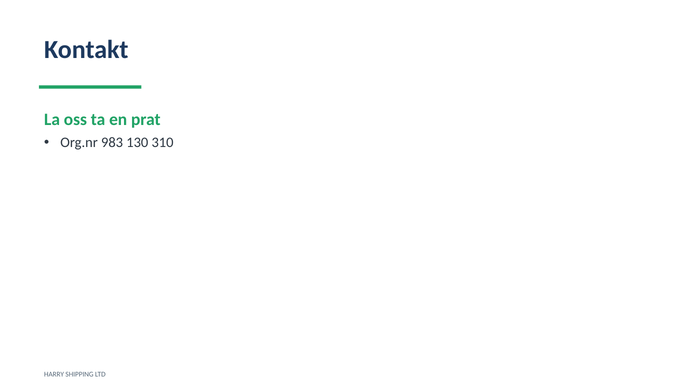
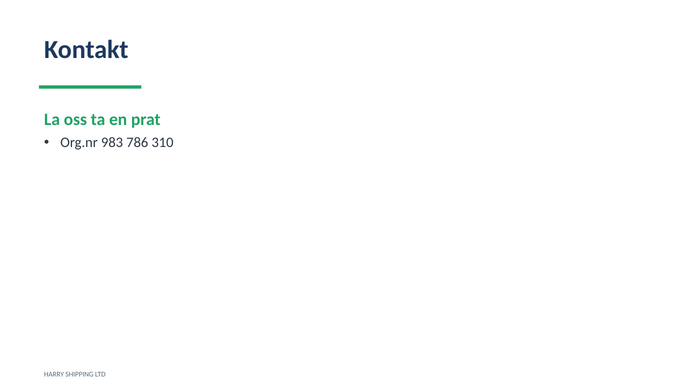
130: 130 -> 786 (137, 143)
